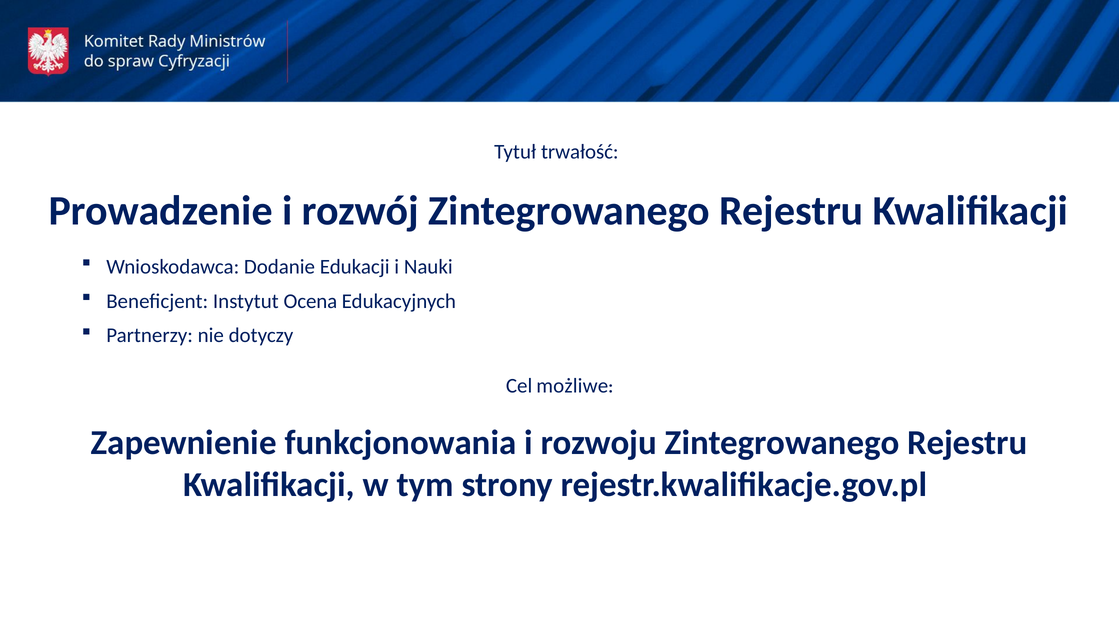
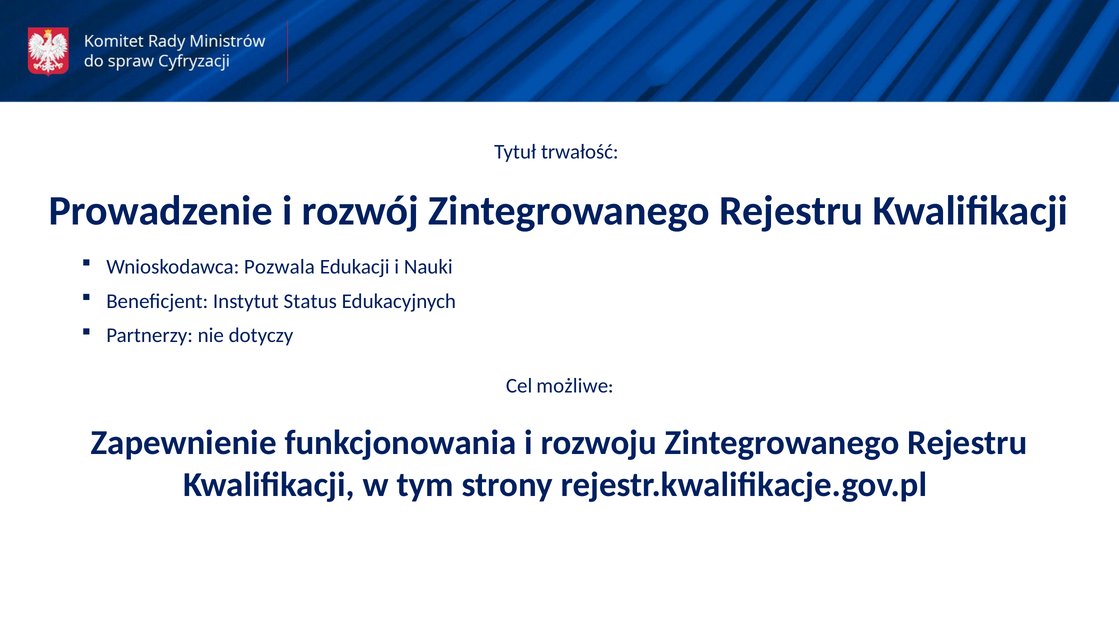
Dodanie: Dodanie -> Pozwala (279, 267)
Ocena: Ocena -> Status (310, 301)
